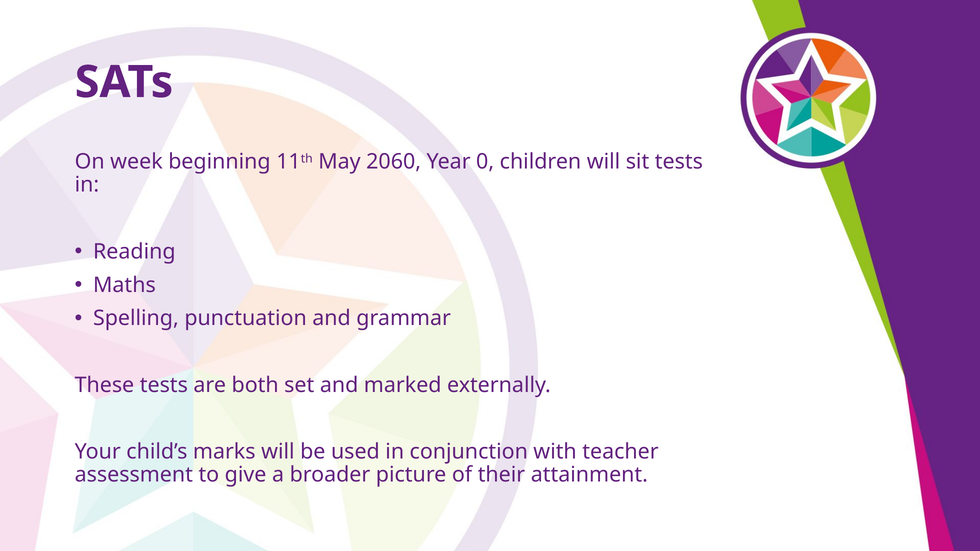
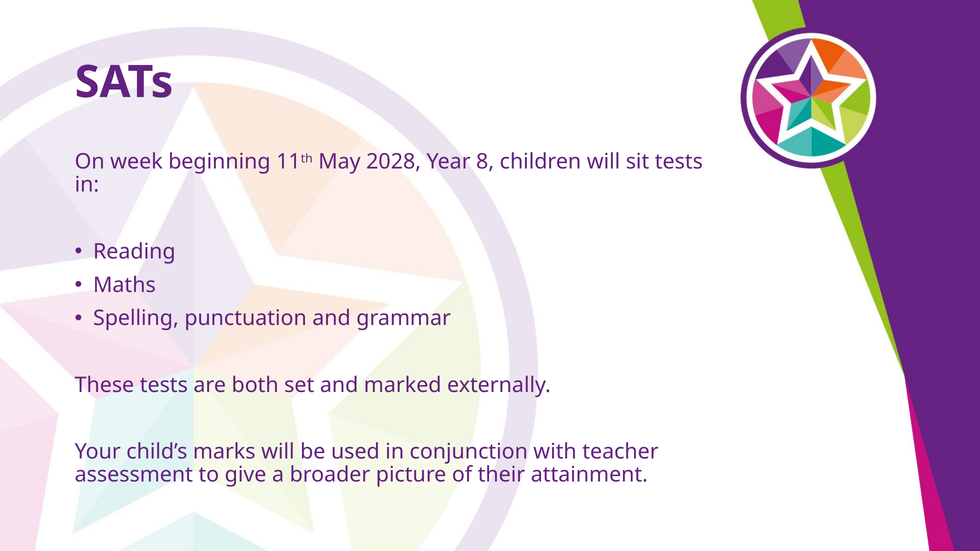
2060: 2060 -> 2028 (394, 162)
0: 0 -> 8 (485, 162)
